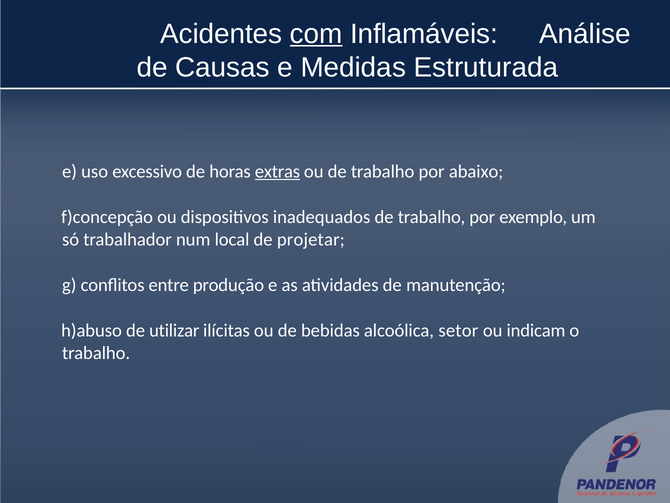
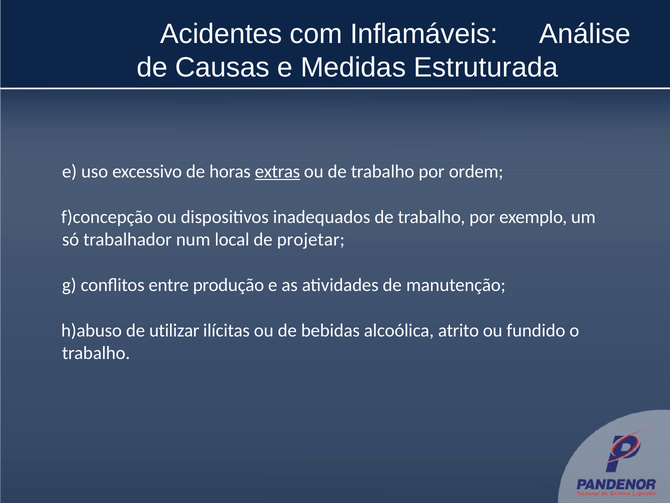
com underline: present -> none (316, 34)
abaixo: abaixo -> ordem (476, 171)
setor: setor -> atrito (459, 330)
indicam: indicam -> fundido (536, 330)
